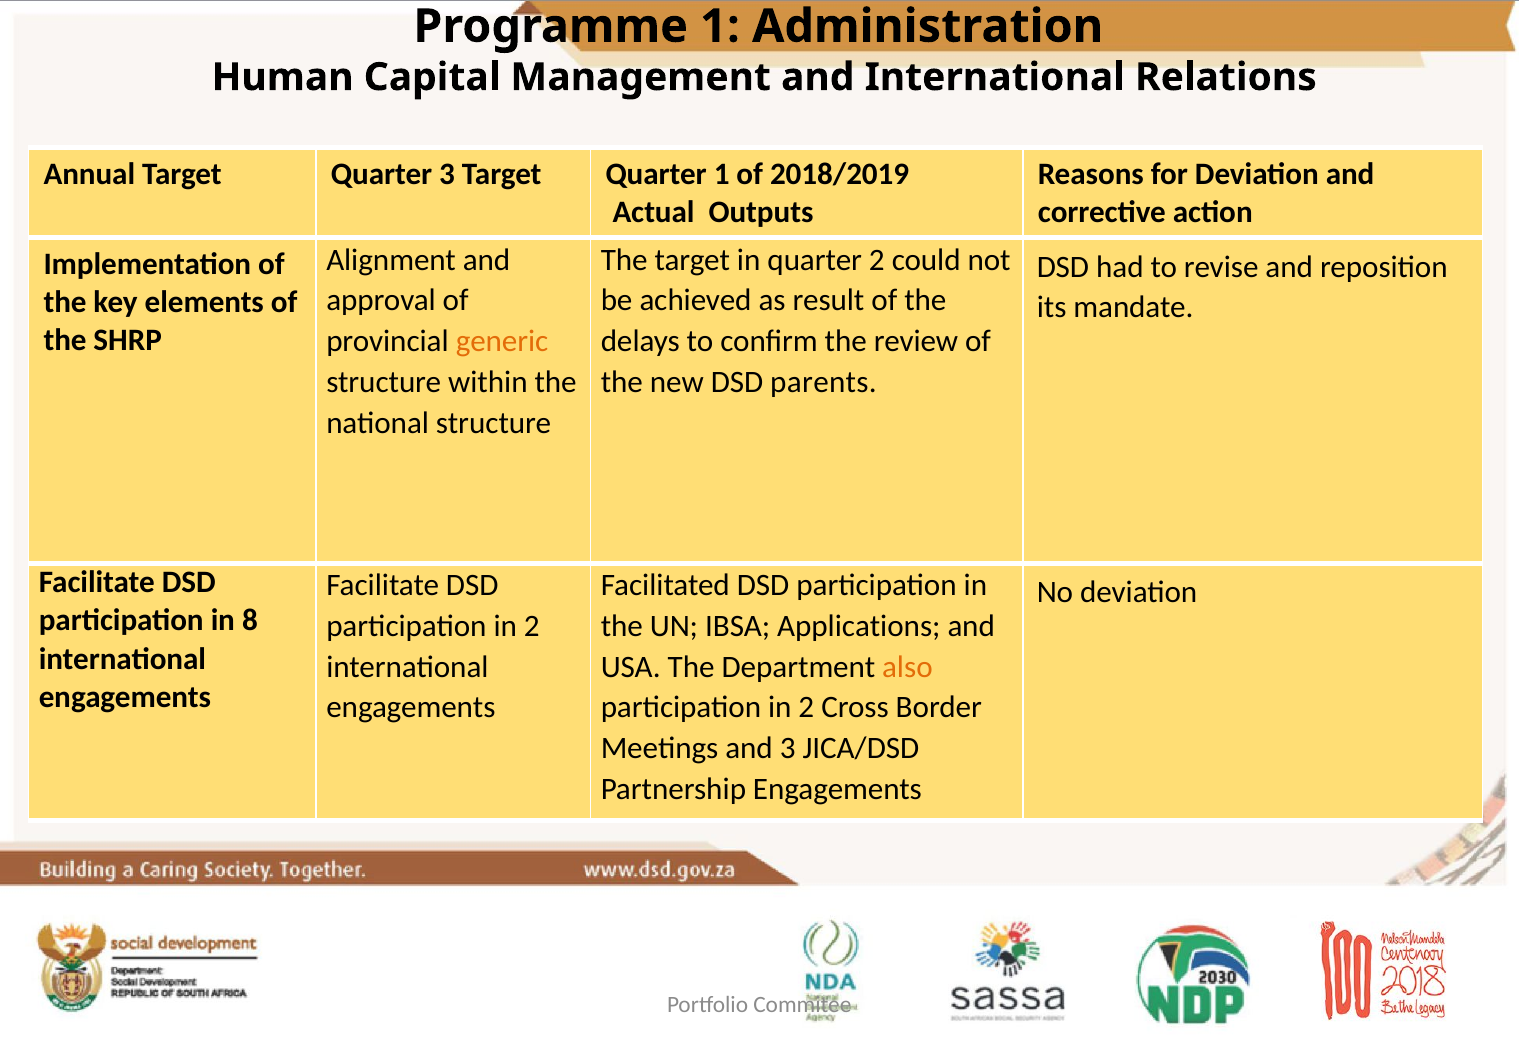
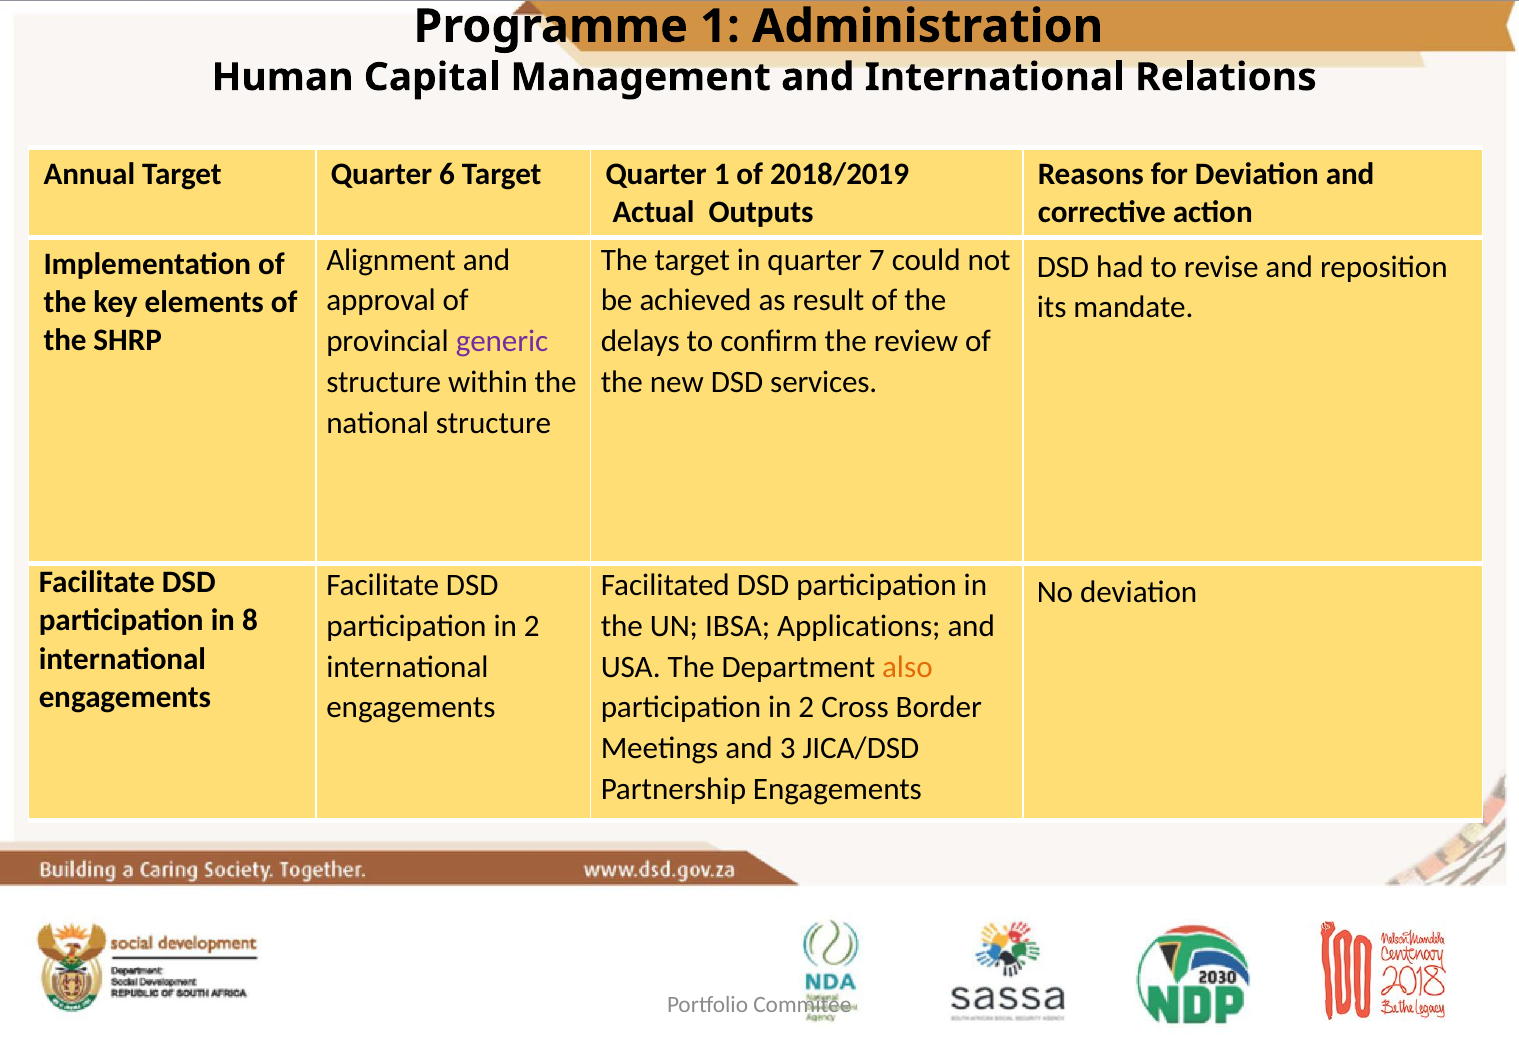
Quarter 3: 3 -> 6 (447, 174)
quarter 2: 2 -> 7 (877, 260)
generic colour: orange -> purple (502, 341)
parents: parents -> services (824, 382)
